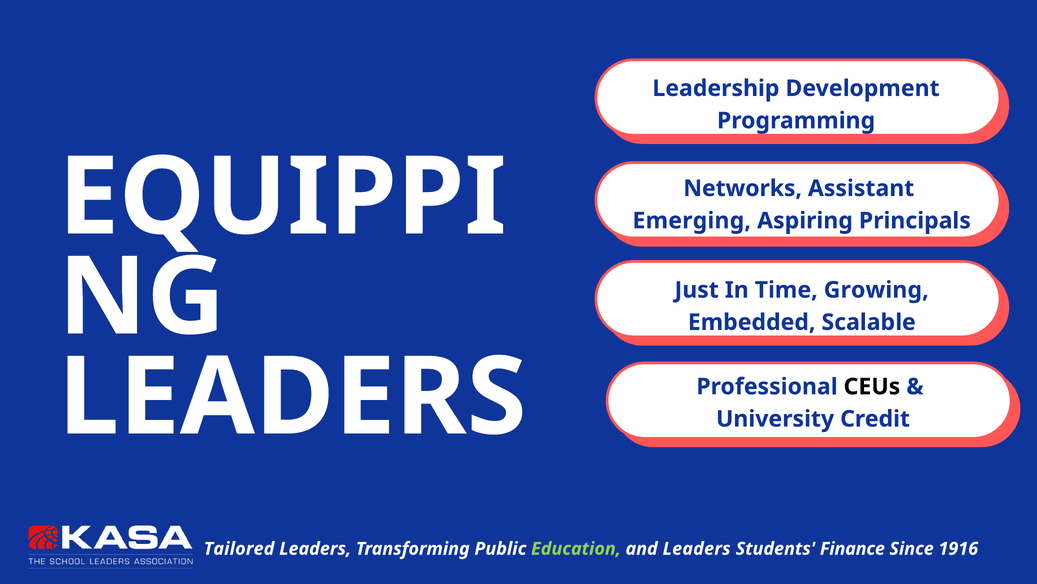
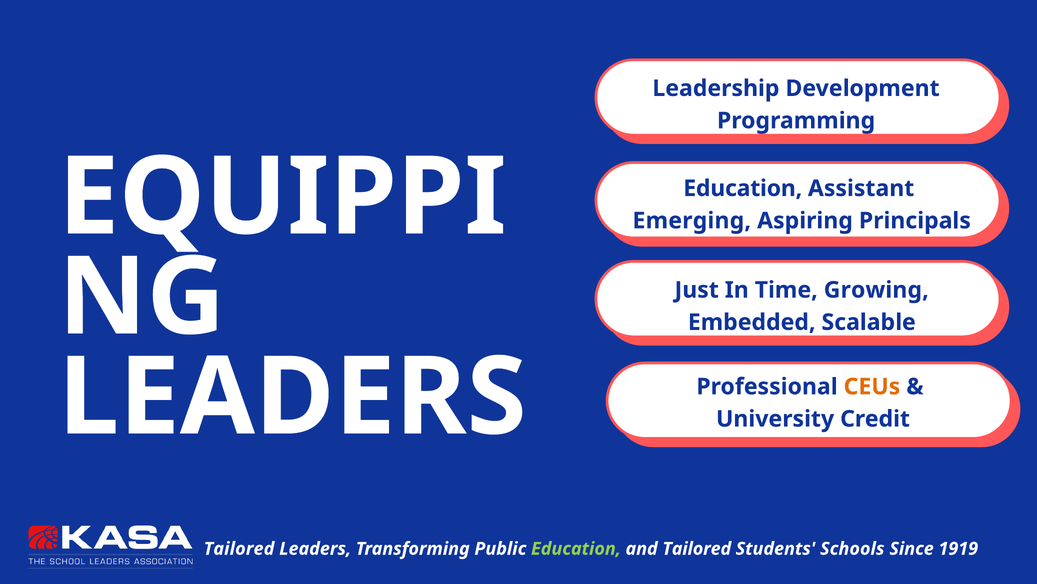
Networks: Networks -> Education (743, 188)
CEUs colour: black -> orange (872, 386)
and Leaders: Leaders -> Tailored (697, 548)
Finance: Finance -> Schools (852, 548)
1916: 1916 -> 1919 (958, 548)
